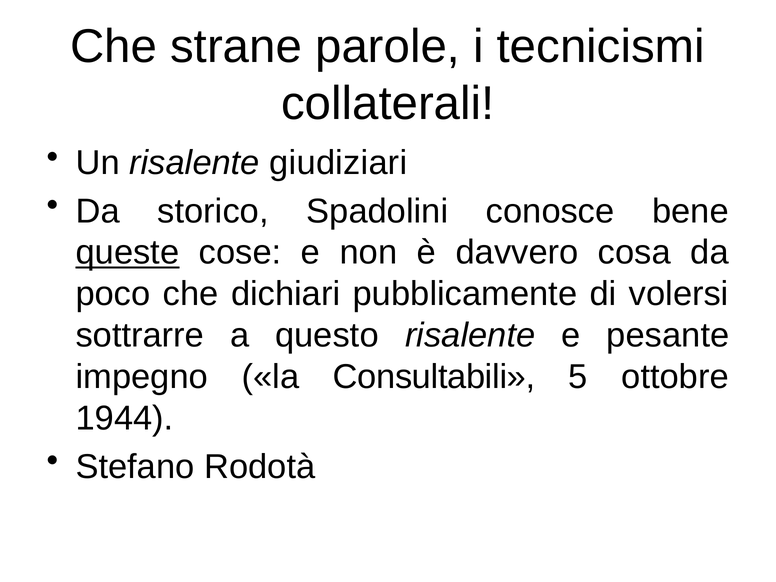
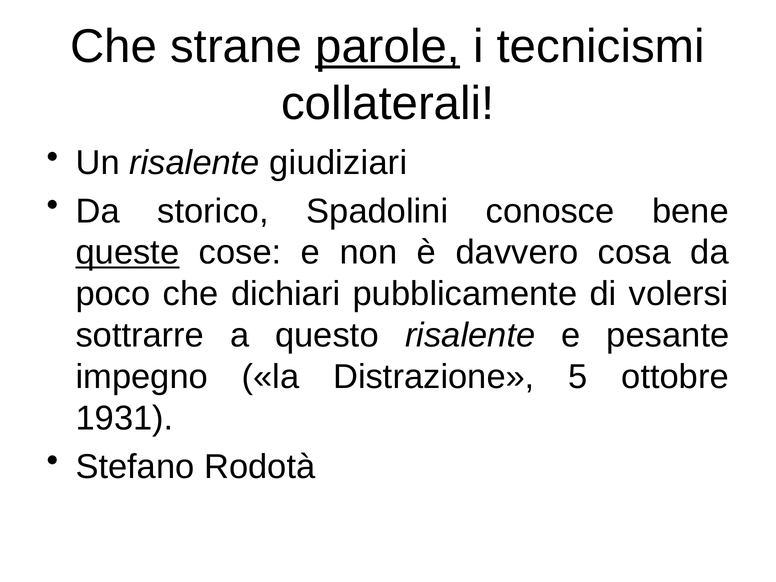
parole underline: none -> present (388, 47)
Consultabili: Consultabili -> Distrazione (434, 377)
1944: 1944 -> 1931 (125, 418)
